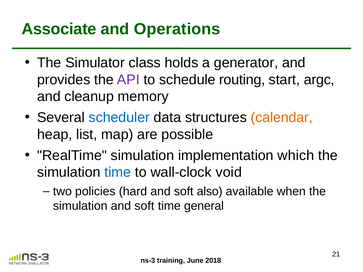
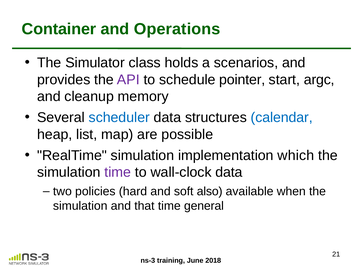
Associate: Associate -> Container (59, 29)
generator: generator -> scenarios (246, 63)
routing: routing -> pointer (242, 80)
calendar colour: orange -> blue (282, 118)
time colour: blue -> purple (118, 172)
wall-clock void: void -> data (229, 172)
simulation and soft: soft -> that (144, 206)
